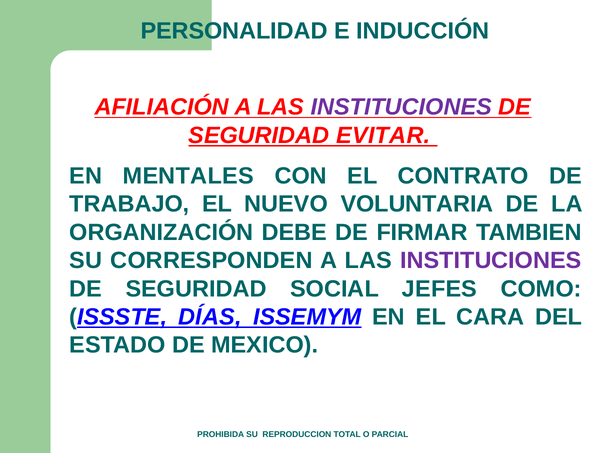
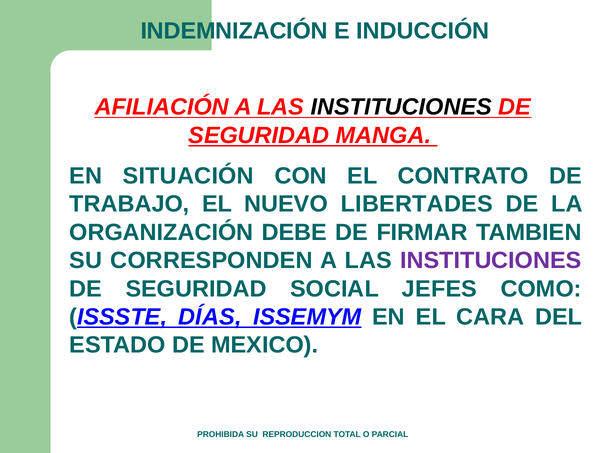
PERSONALIDAD: PERSONALIDAD -> INDEMNIZACIÓN (234, 31)
INSTITUCIONES colour: purple -> black (401, 107)
EVITAR: EVITAR -> MANGA (383, 136)
MENTALES: MENTALES -> SITUACIÓN (188, 176)
VOLUNTARIA: VOLUNTARIA -> LIBERTADES (417, 204)
